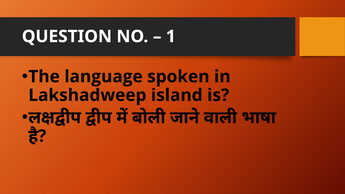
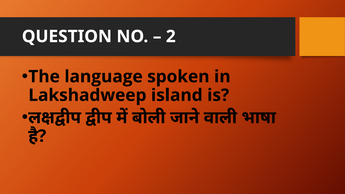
1: 1 -> 2 (171, 36)
